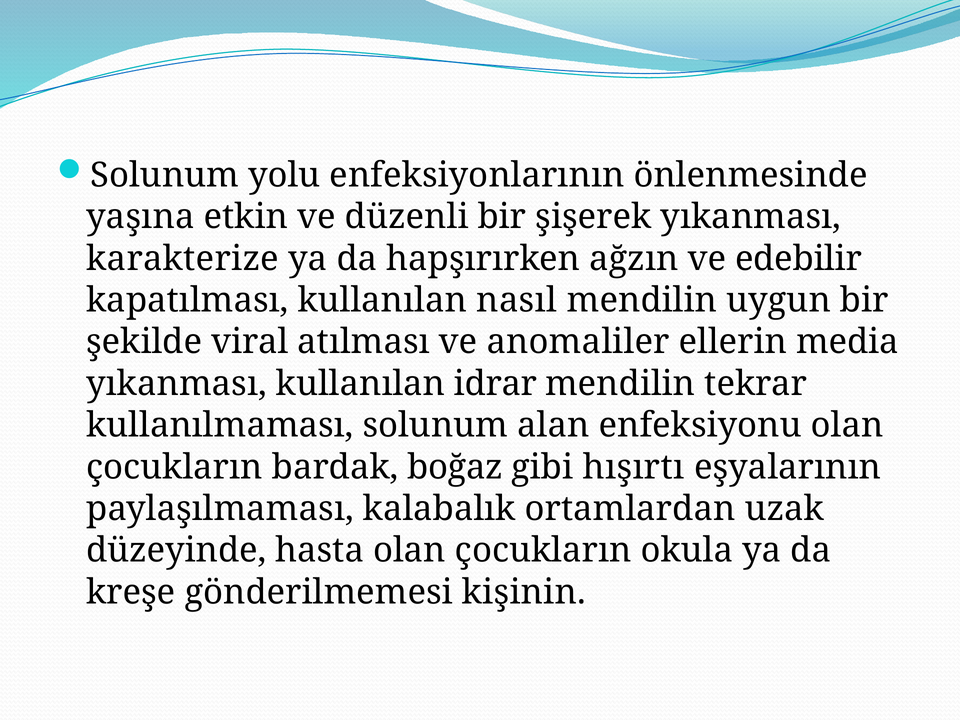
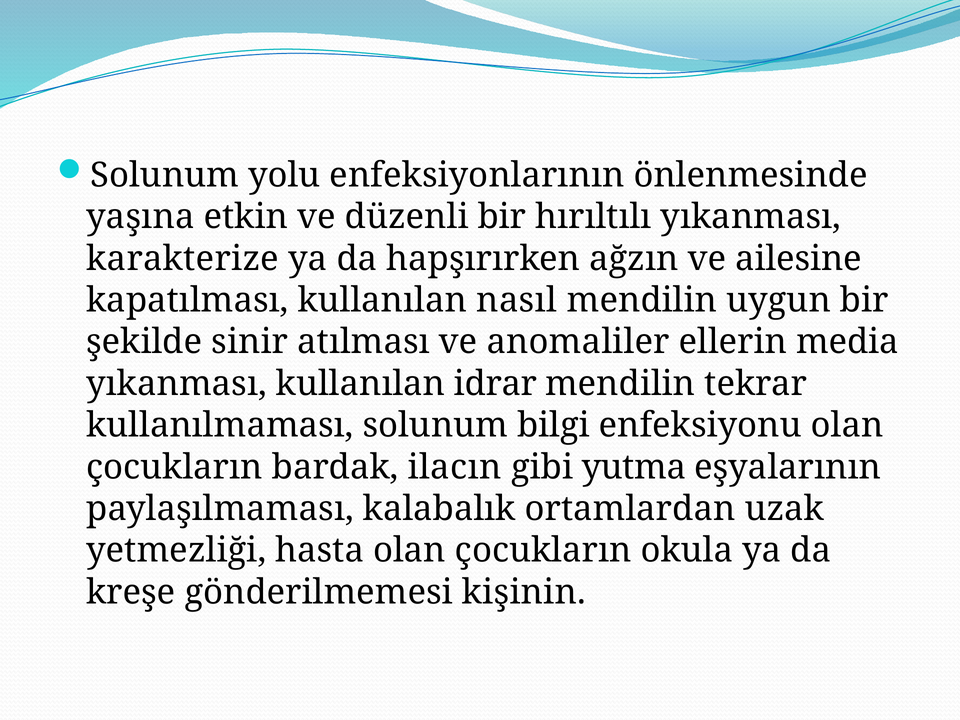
şişerek: şişerek -> hırıltılı (593, 217)
edebilir: edebilir -> ailesine (799, 259)
viral: viral -> sinir (250, 342)
alan: alan -> bilgi (553, 425)
boğaz: boğaz -> ilacın (455, 467)
hışırtı: hışırtı -> yutma (634, 467)
düzeyinde: düzeyinde -> yetmezliği (176, 550)
